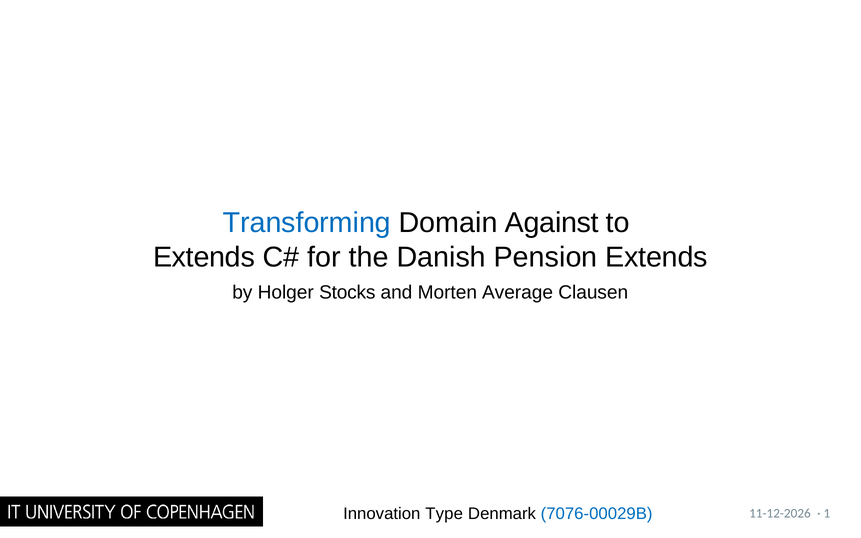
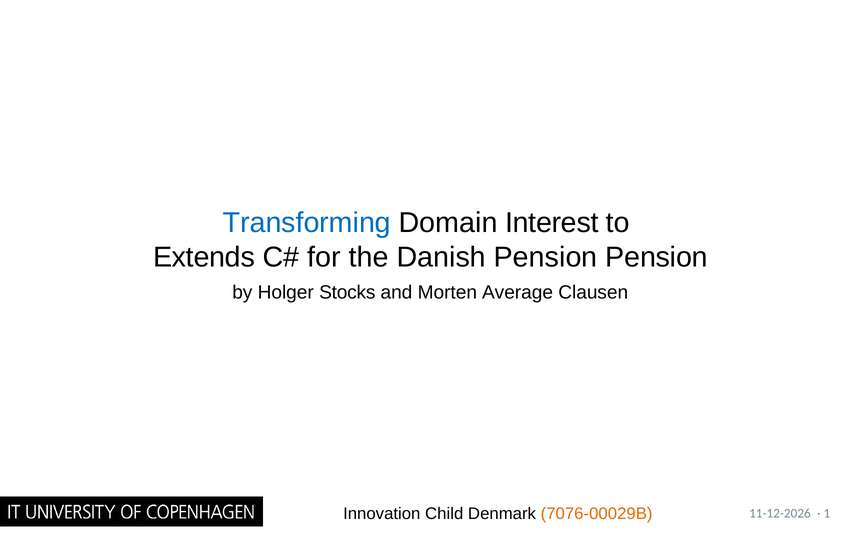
Against: Against -> Interest (552, 223)
Pension Extends: Extends -> Pension (657, 257)
Type: Type -> Child (444, 514)
7076-00029B colour: blue -> orange (597, 514)
